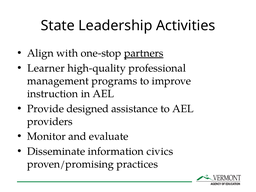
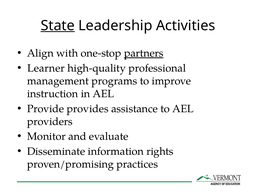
State underline: none -> present (58, 26)
designed: designed -> provides (88, 109)
civics: civics -> rights (160, 151)
